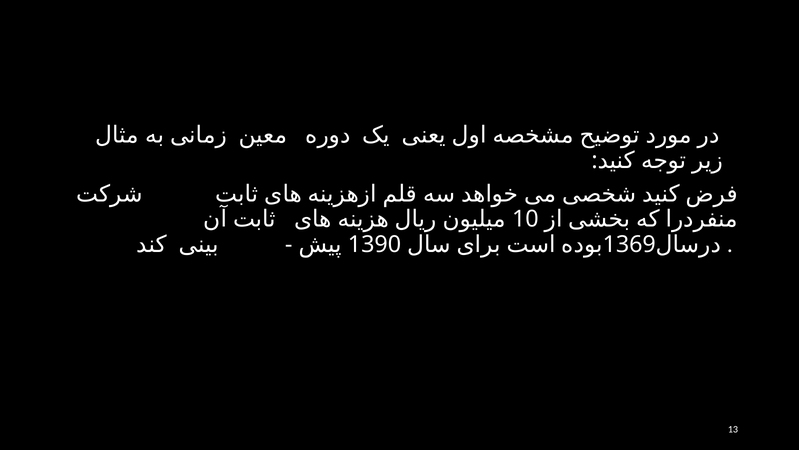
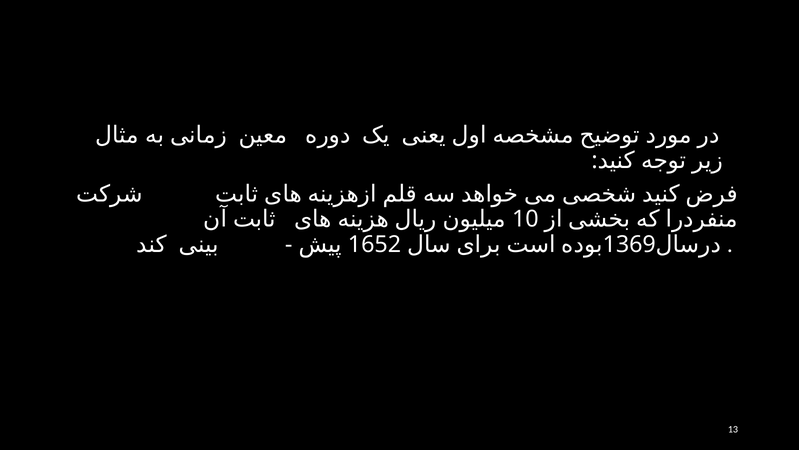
1390: 1390 -> 1652 (374, 244)
